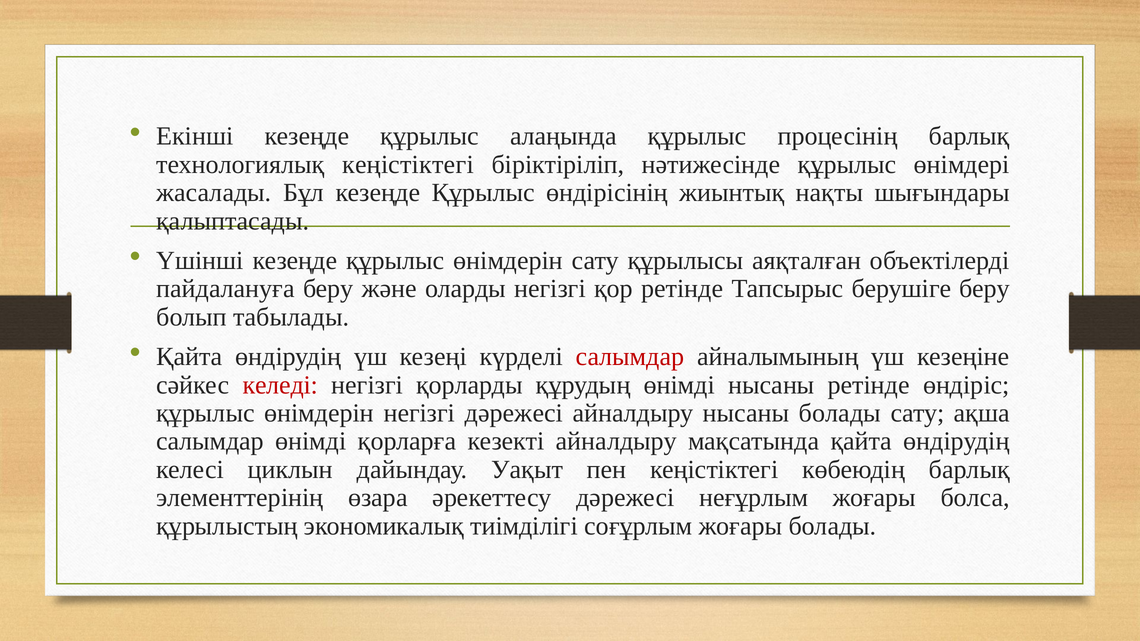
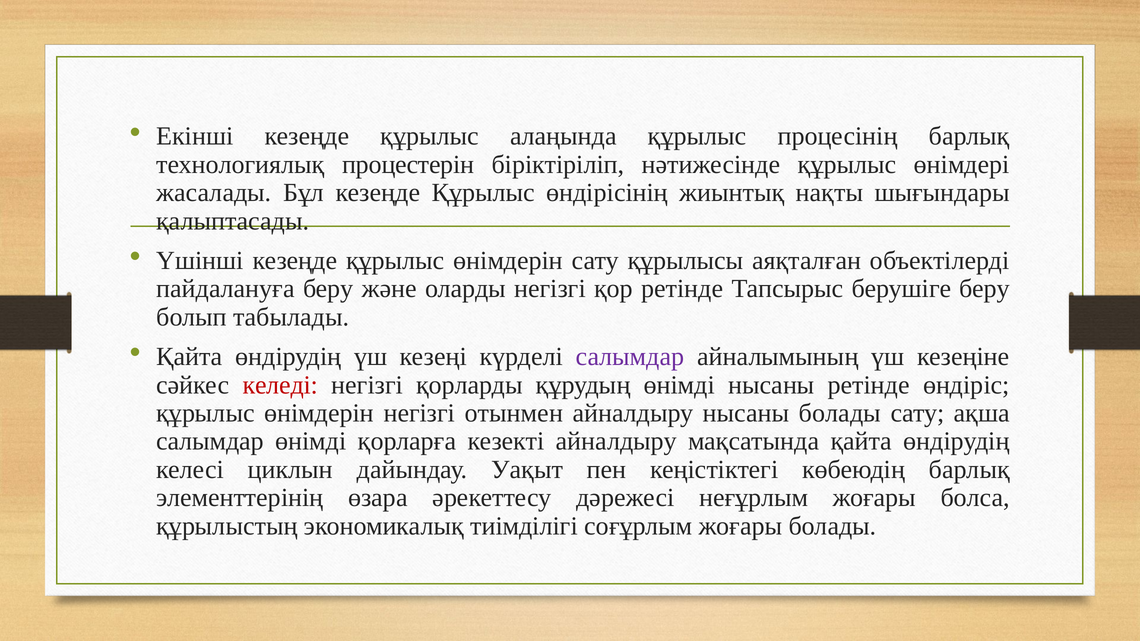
технологиялық кеңістіктегі: кеңістіктегі -> процестерін (408, 165)
салымдар colour: red -> purple (630, 357)
негізгі дәрежесі: дәрежесі -> отынмен (514, 413)
